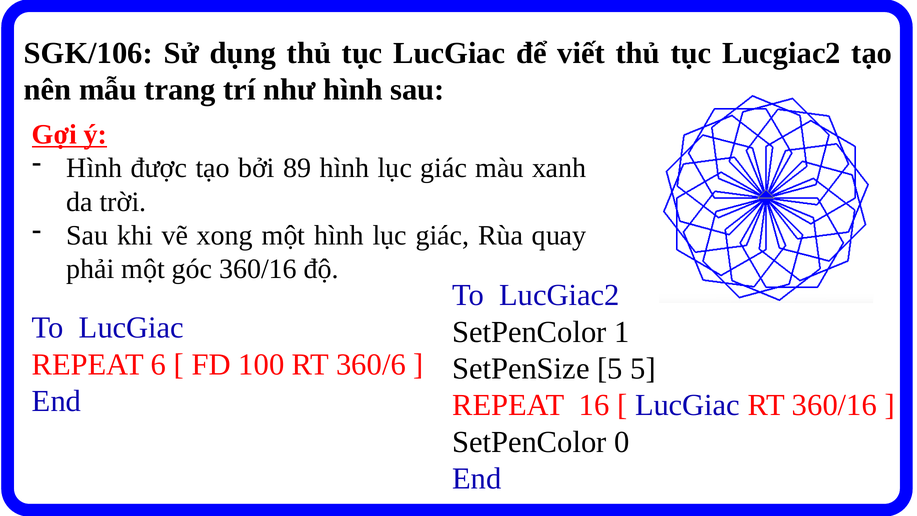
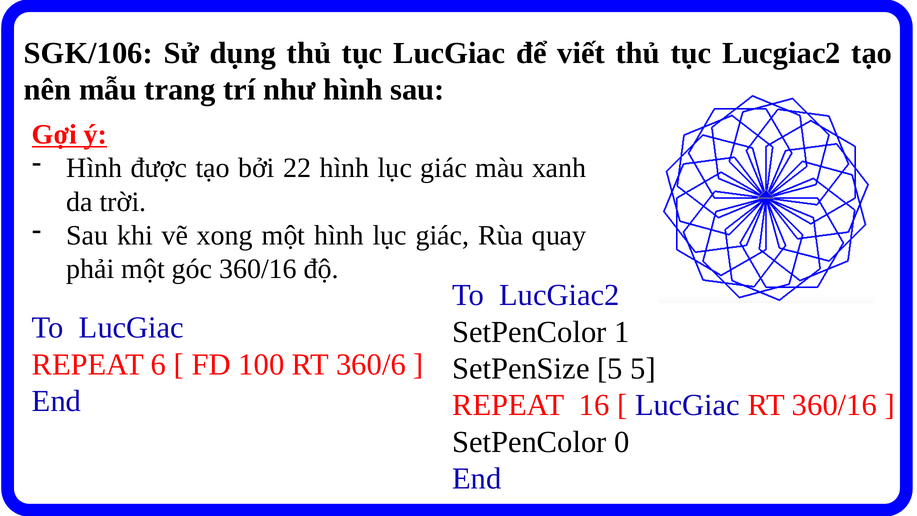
89: 89 -> 22 (297, 168)
